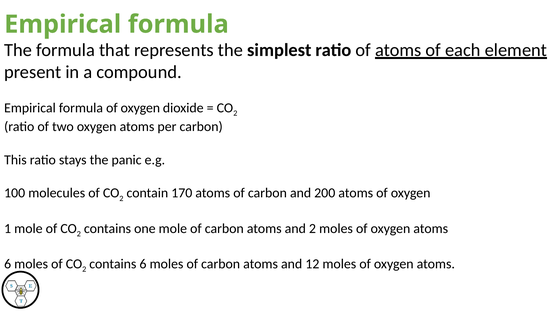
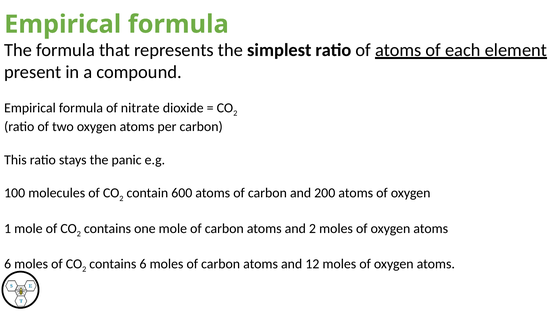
formula of oxygen: oxygen -> nitrate (140, 108)
170: 170 -> 600 (182, 193)
